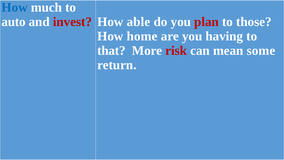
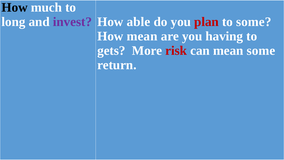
How colour: blue -> black (15, 7)
auto: auto -> long (14, 22)
invest colour: red -> purple (72, 22)
to those: those -> some (254, 22)
How home: home -> mean (142, 36)
that: that -> gets (111, 51)
